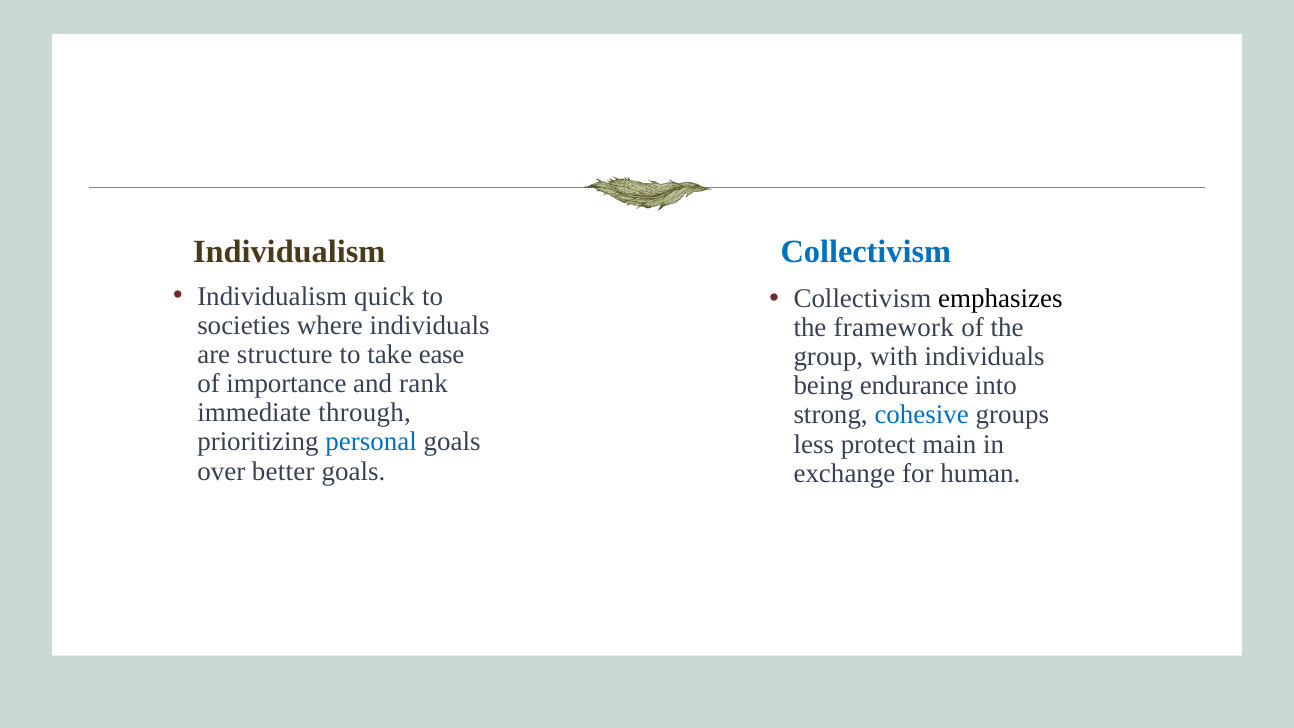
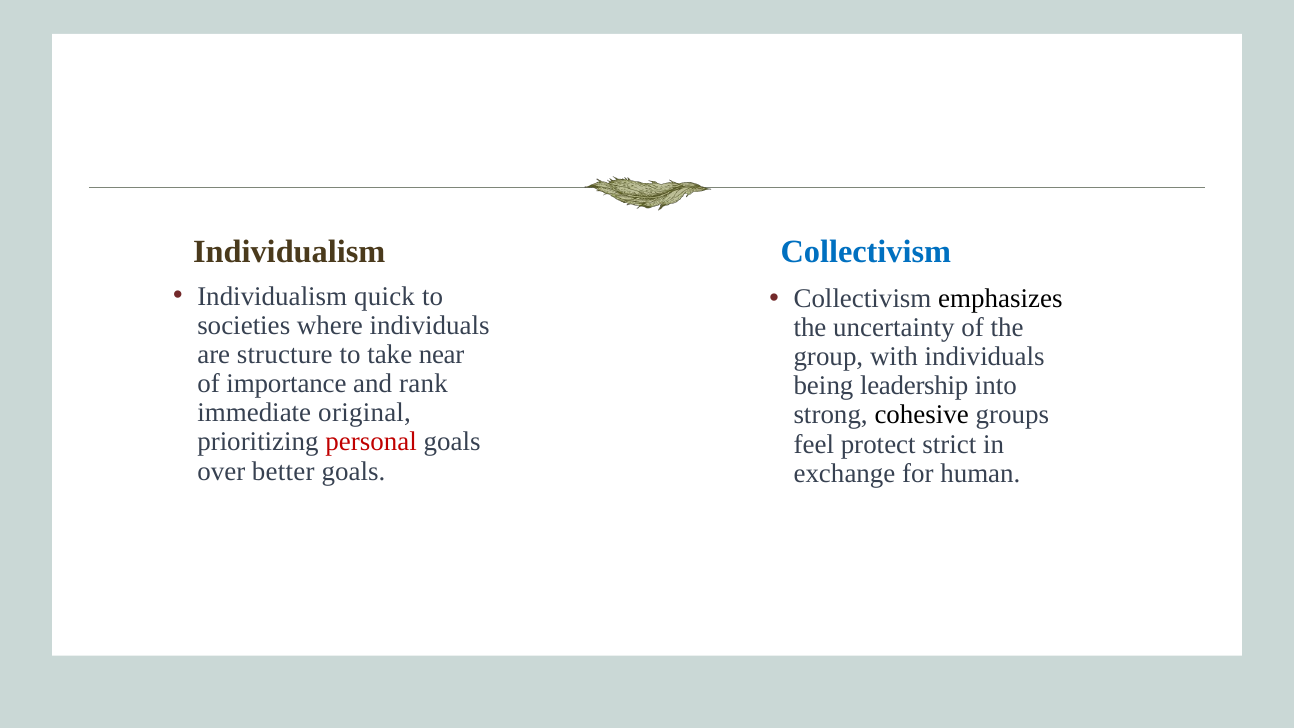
framework: framework -> uncertainty (894, 327)
ease: ease -> near (442, 354)
endurance: endurance -> leadership (914, 386)
through: through -> original (365, 413)
cohesive colour: blue -> black (922, 415)
personal colour: blue -> red (371, 442)
less: less -> feel (814, 444)
main: main -> strict (949, 444)
